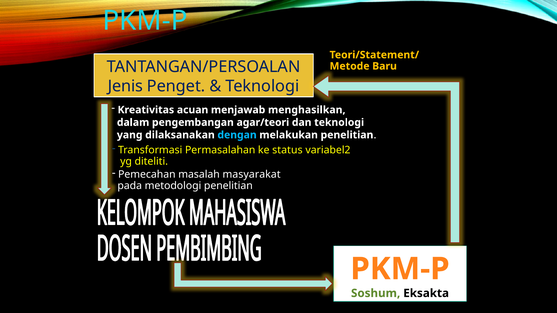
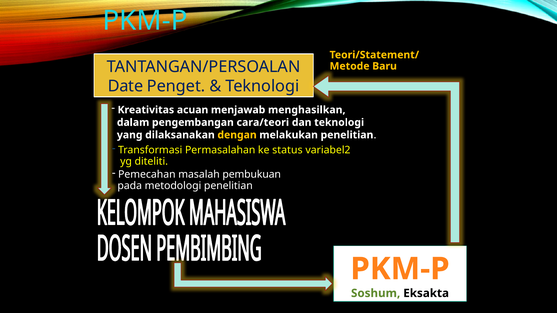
Jenis: Jenis -> Date (125, 86)
agar/teori: agar/teori -> cara/teori (263, 123)
dengan colour: light blue -> yellow (237, 135)
masyarakat: masyarakat -> pembukuan (252, 175)
